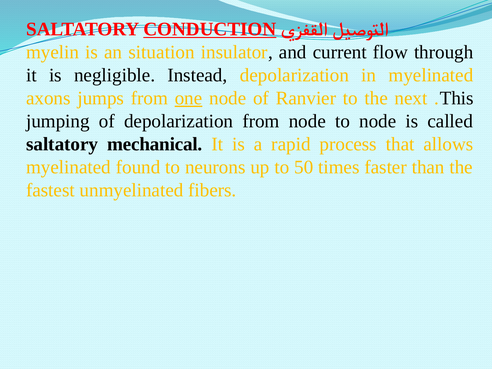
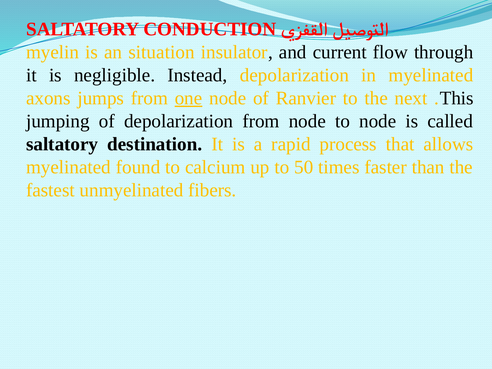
CONDUCTION underline: present -> none (210, 29)
mechanical: mechanical -> destination (155, 144)
neurons: neurons -> calcium (215, 167)
